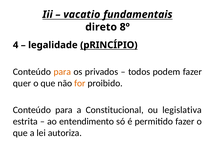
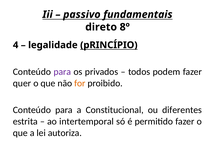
vacatio: vacatio -> passivo (82, 15)
para colour: orange -> purple (62, 72)
legislativa: legislativa -> diferentes (182, 110)
entendimento: entendimento -> intertemporal (87, 122)
